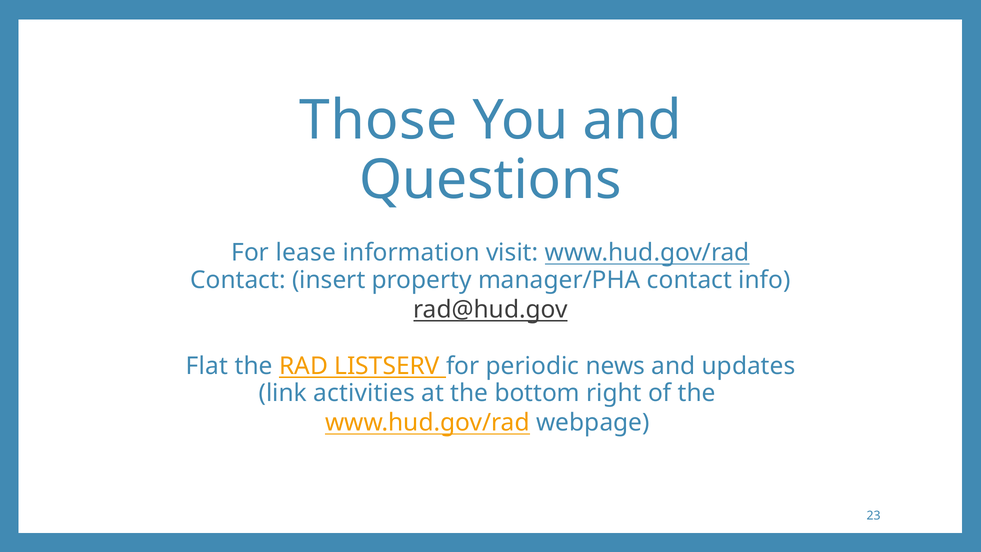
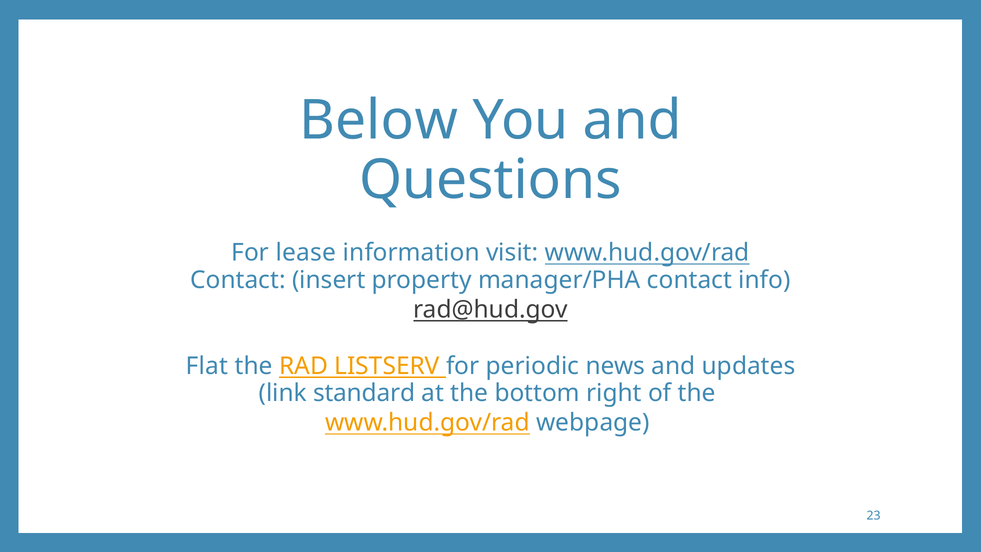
Those: Those -> Below (378, 121)
activities: activities -> standard (364, 393)
